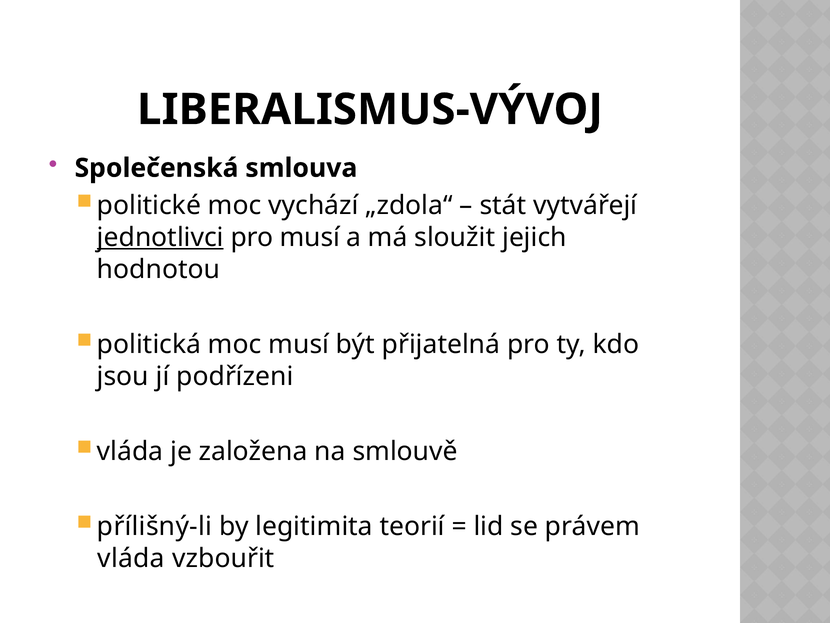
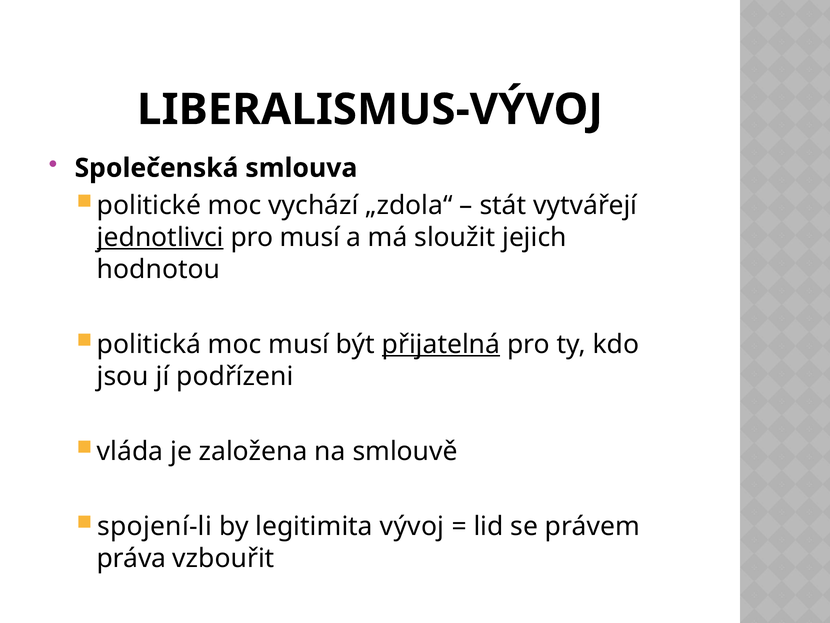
přijatelná underline: none -> present (441, 344)
přílišný-li: přílišný-li -> spojení-li (155, 526)
teorií: teorií -> vývoj (412, 526)
vláda: vláda -> práva (131, 558)
